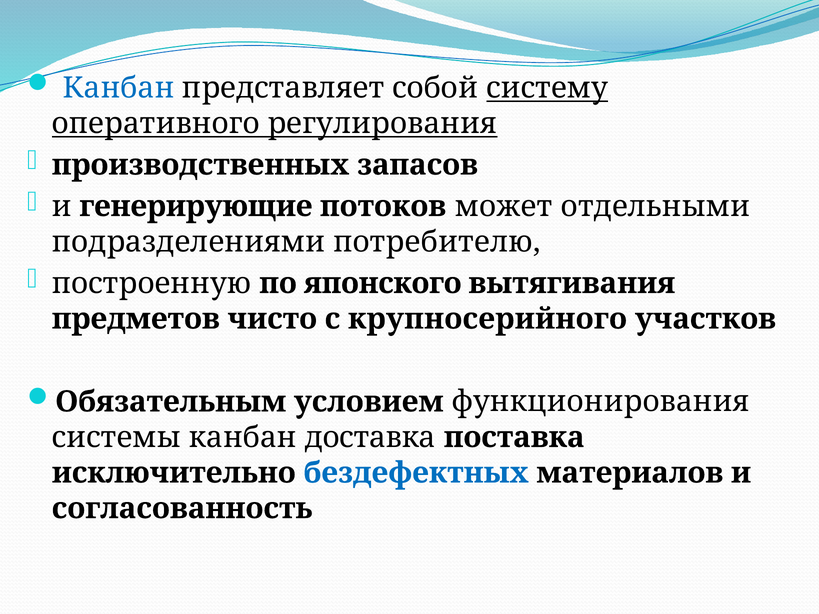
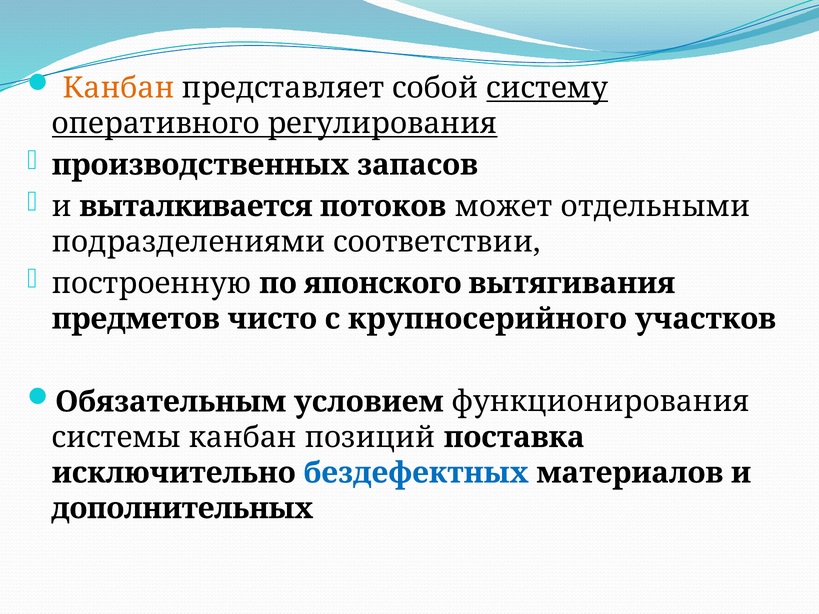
Канбан colour: blue -> orange (119, 88)
генерирующие: генерирующие -> выталкивается (196, 206)
потребителю: потребителю -> соответствии (437, 242)
доставка: доставка -> позиций (370, 437)
согласованность: согласованность -> дополнительных (182, 509)
